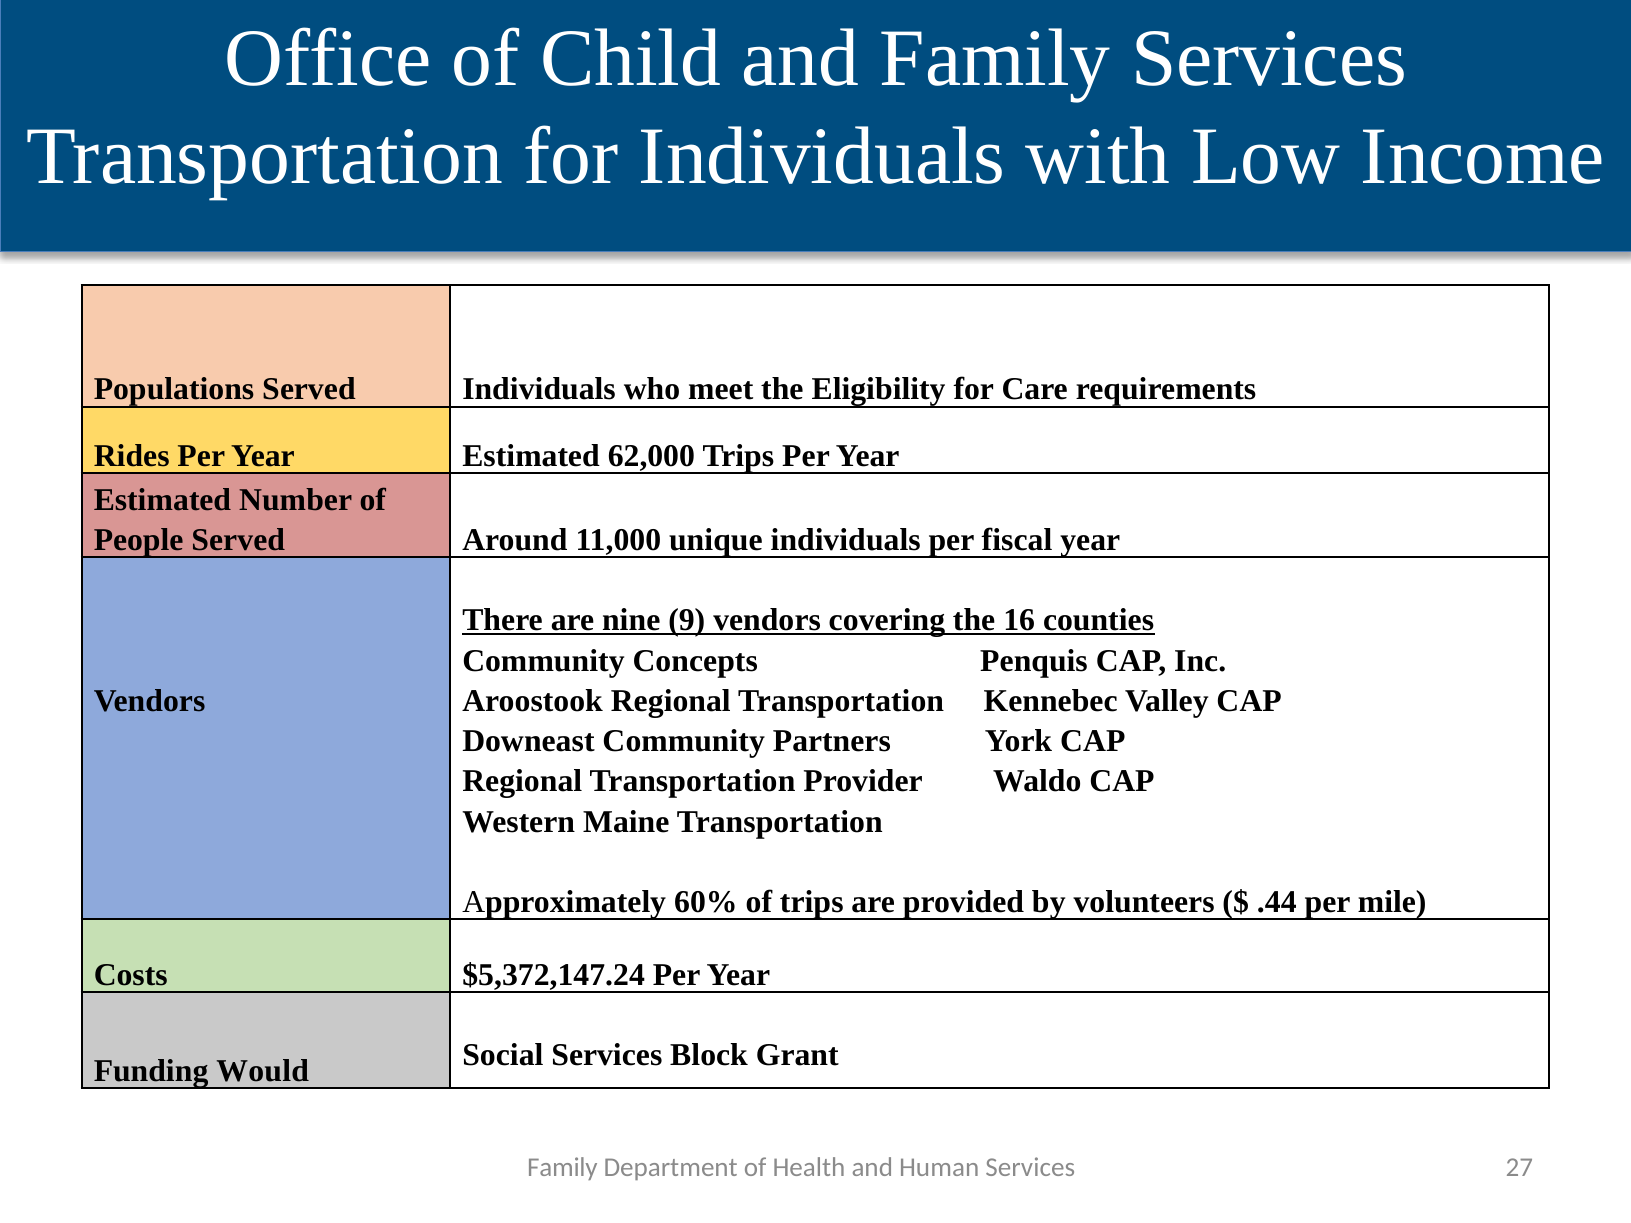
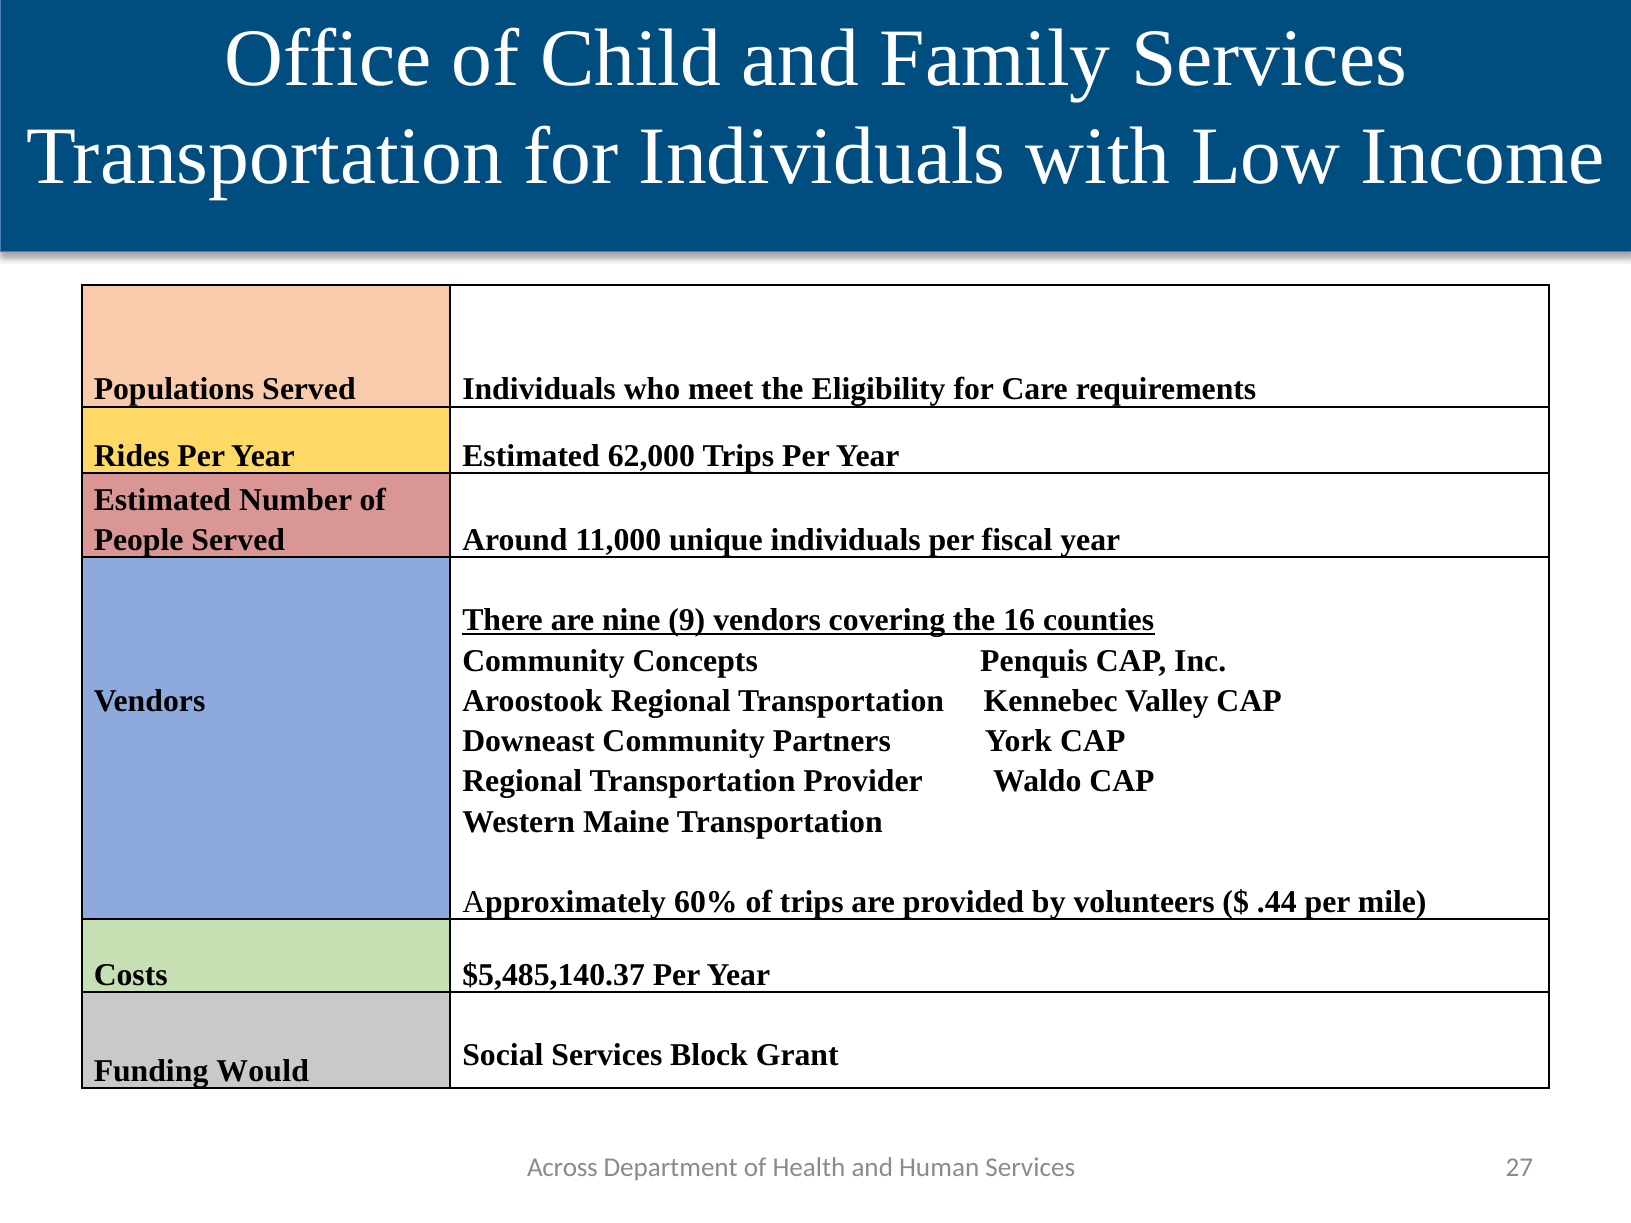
$5,372,147.24: $5,372,147.24 -> $5,485,140.37 (554, 975)
Family: Family -> Across (562, 1168)
